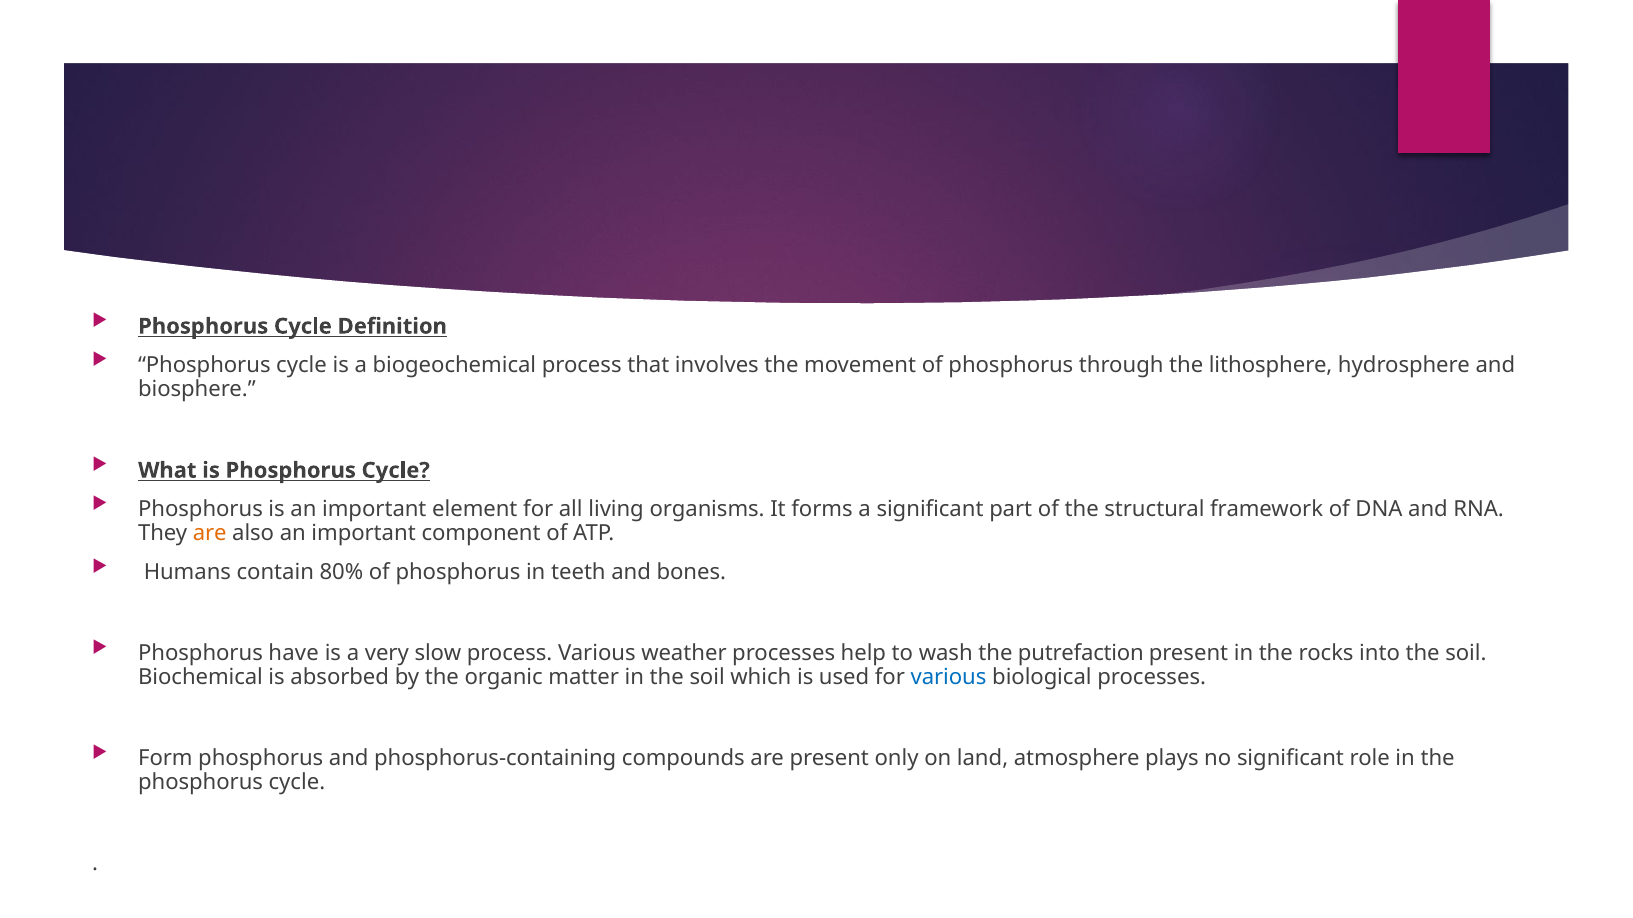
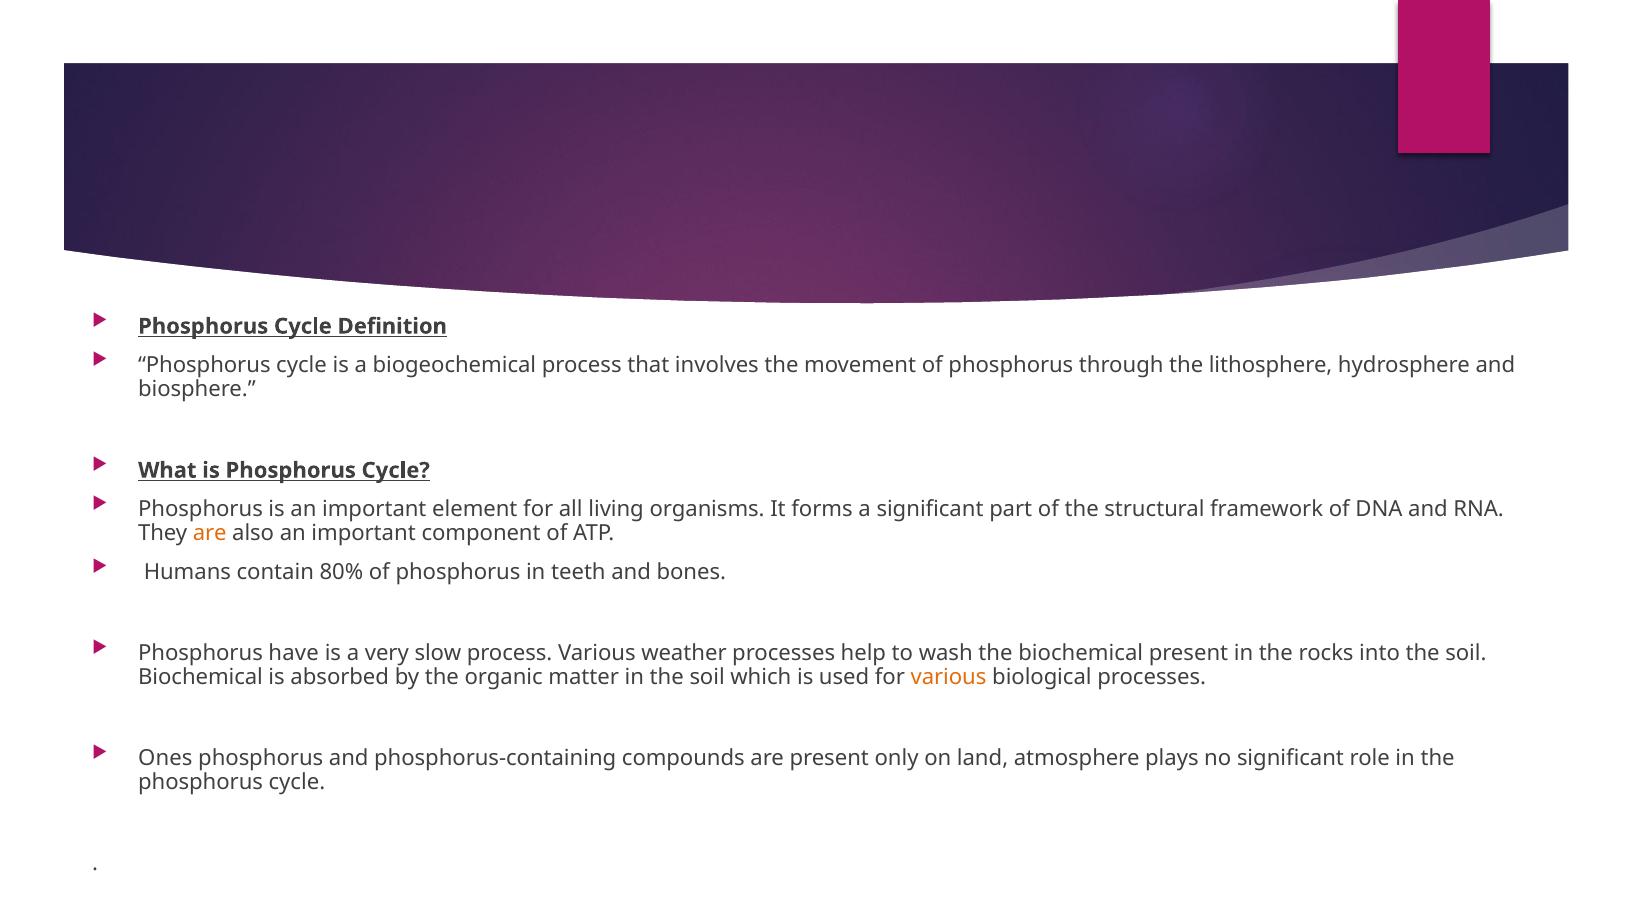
the putrefaction: putrefaction -> biochemical (1081, 654)
various colour: blue -> orange (949, 678)
Form: Form -> Ones (165, 759)
